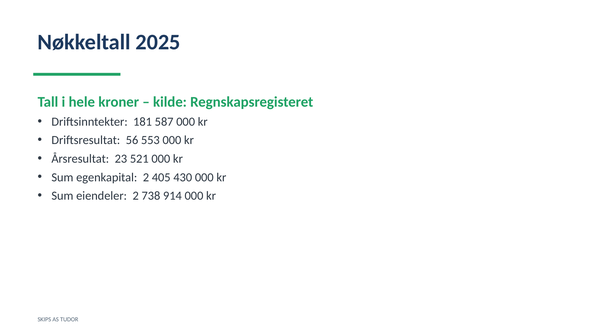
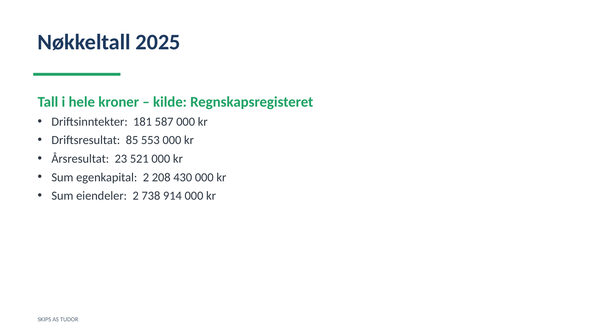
56: 56 -> 85 (132, 140)
405: 405 -> 208 (161, 177)
